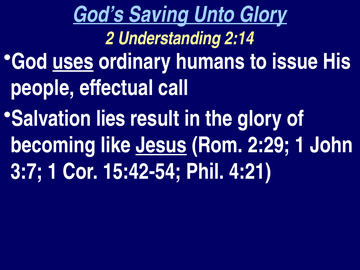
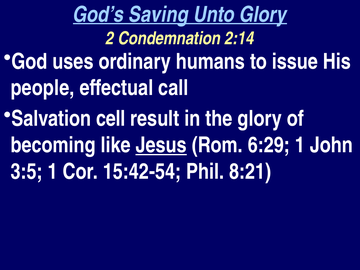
Understanding: Understanding -> Condemnation (169, 38)
uses underline: present -> none (73, 62)
lies: lies -> cell (111, 119)
2:29: 2:29 -> 6:29 (269, 145)
3:7: 3:7 -> 3:5 (27, 171)
4:21: 4:21 -> 8:21 (250, 171)
